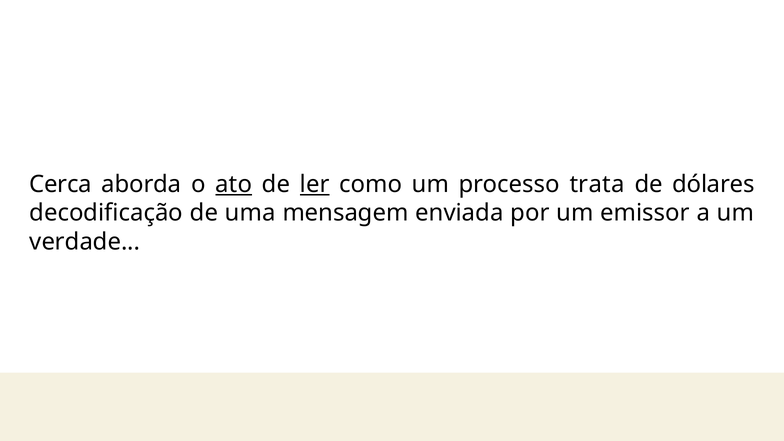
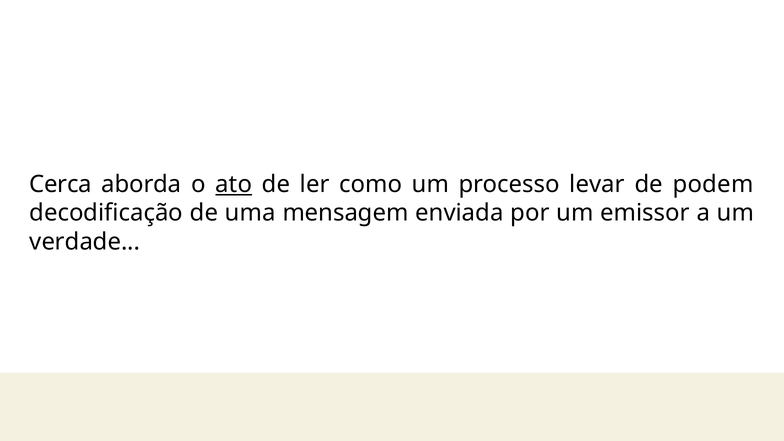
ler underline: present -> none (315, 184)
trata: trata -> levar (597, 184)
dólares: dólares -> podem (713, 184)
